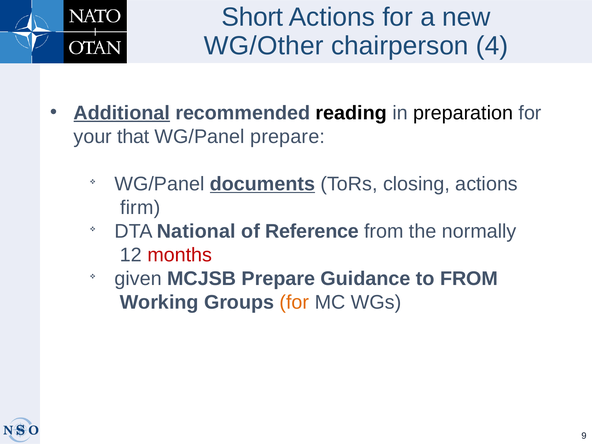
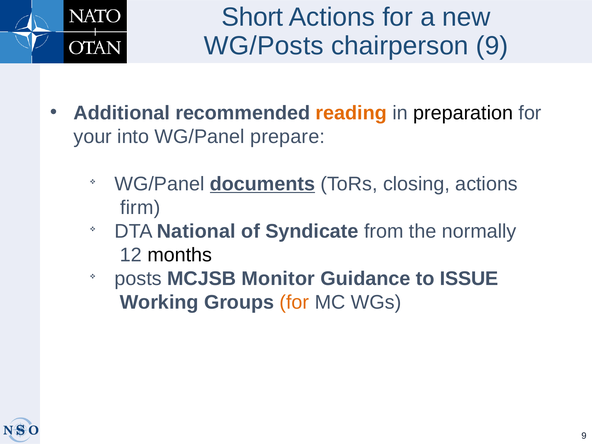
WG/Other: WG/Other -> WG/Posts (264, 46)
chairperson 4: 4 -> 9 (492, 46)
Additional underline: present -> none (122, 113)
reading colour: black -> orange (351, 113)
that: that -> into (133, 137)
Reference: Reference -> Syndicate (312, 231)
months colour: red -> black (180, 255)
given: given -> posts (138, 279)
MCJSB Prepare: Prepare -> Monitor (278, 279)
to FROM: FROM -> ISSUE (469, 279)
